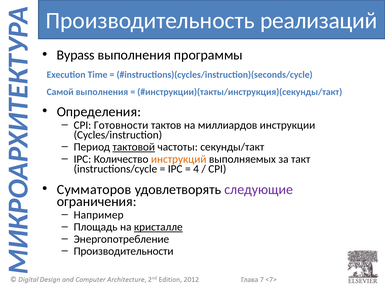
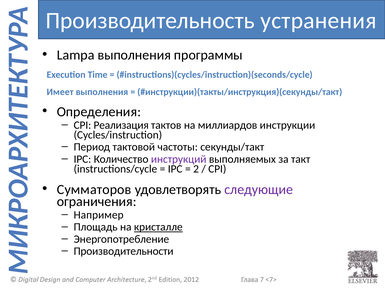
реализаций: реализаций -> устранения (318, 21)
Bypass: Bypass -> Lampa (76, 55)
Самой: Самой -> Имеет (60, 92)
Готовности: Готовности -> Реализация (121, 125)
тактовой underline: present -> none (134, 147)
инструкций colour: orange -> purple (179, 159)
4: 4 -> 2 (196, 169)
